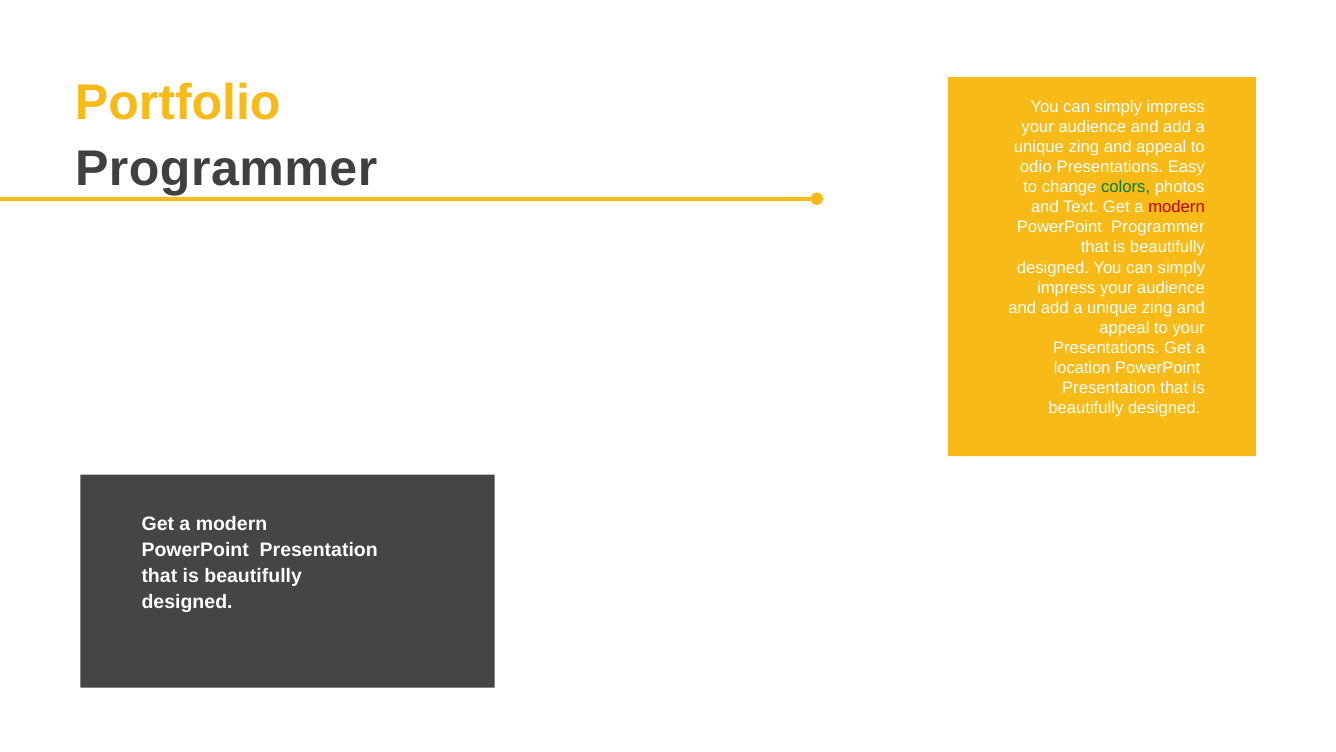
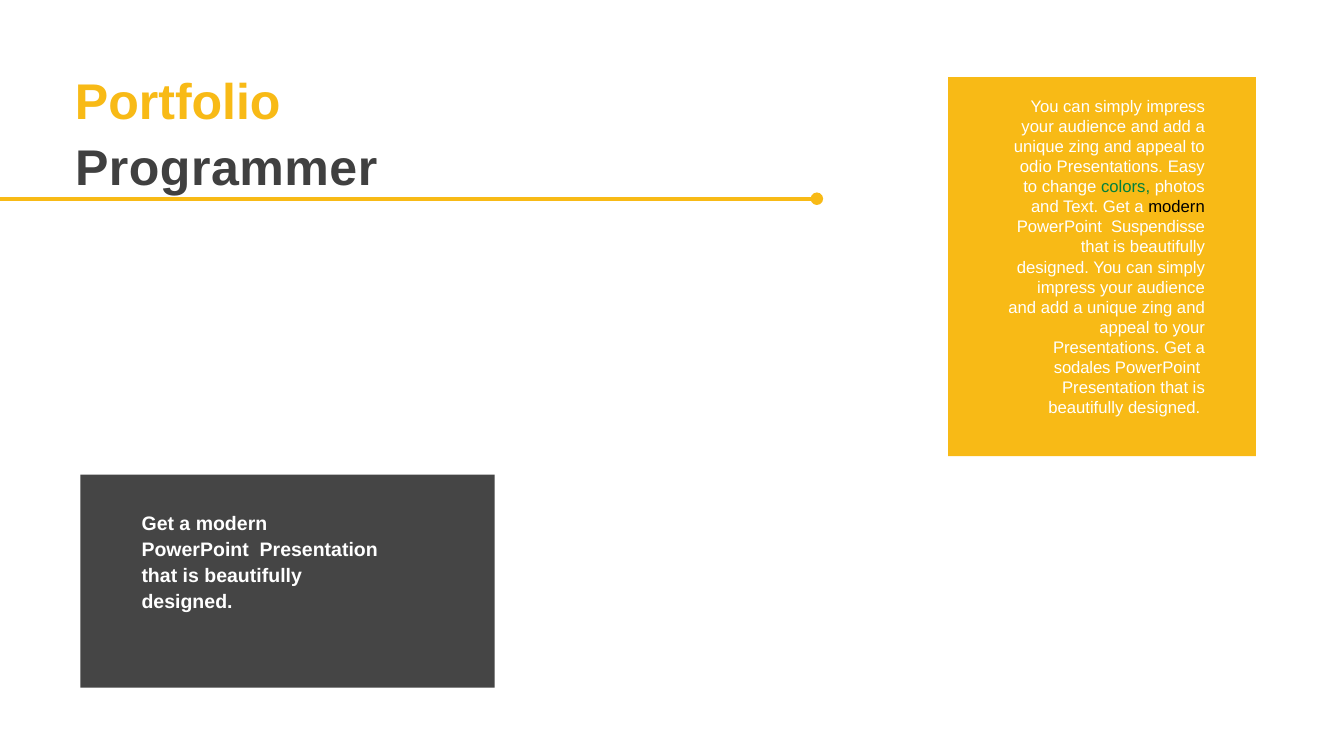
modern colour: red -> black (1177, 207)
PowerPoint Programmer: Programmer -> Suspendisse (1158, 227)
location: location -> sodales (1082, 368)
